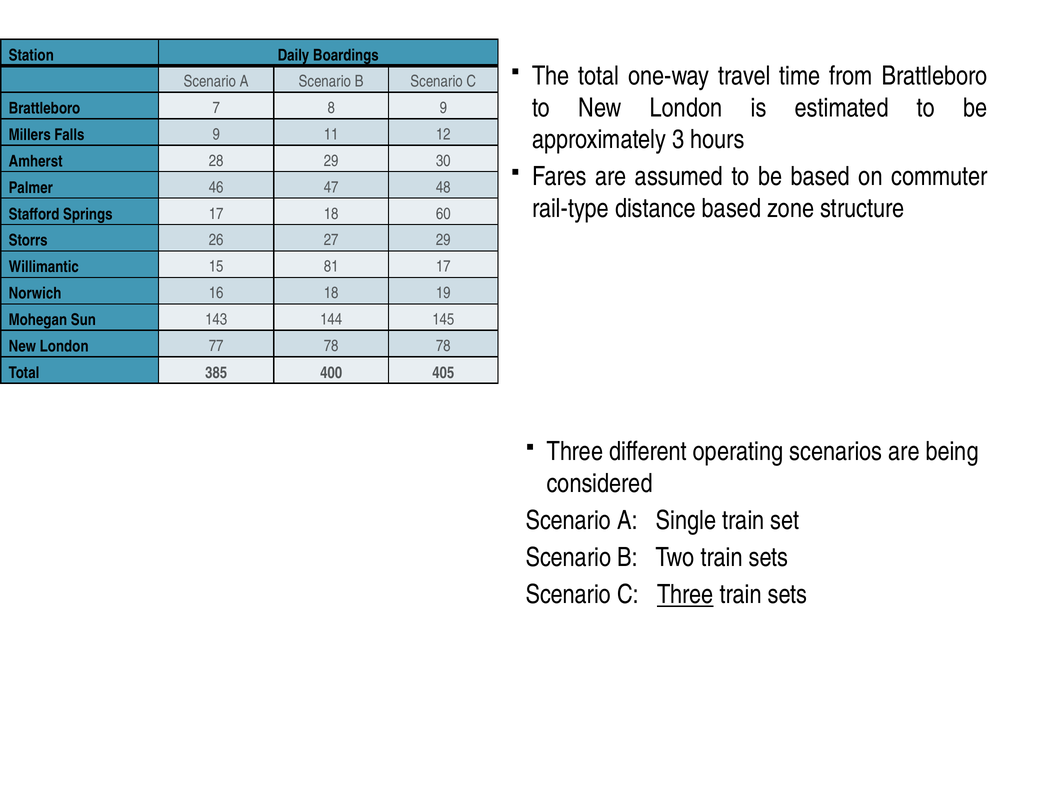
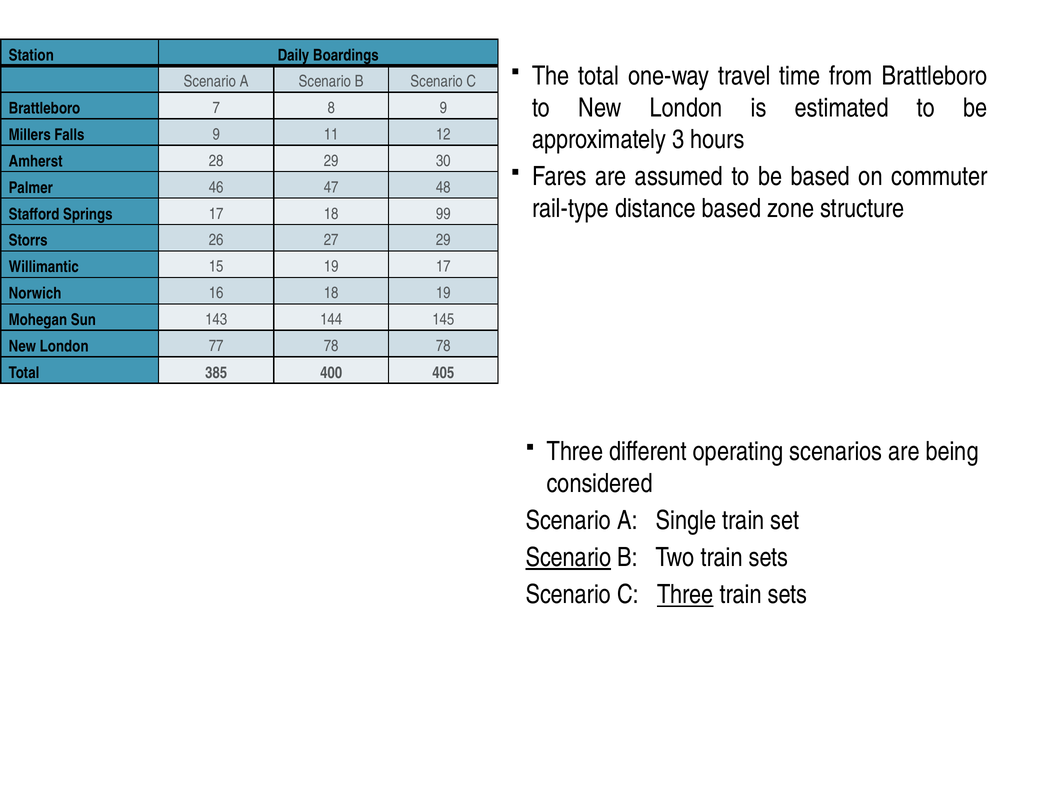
60: 60 -> 99 (443, 214)
15 81: 81 -> 19 (331, 267)
Scenario underline: none -> present (568, 558)
